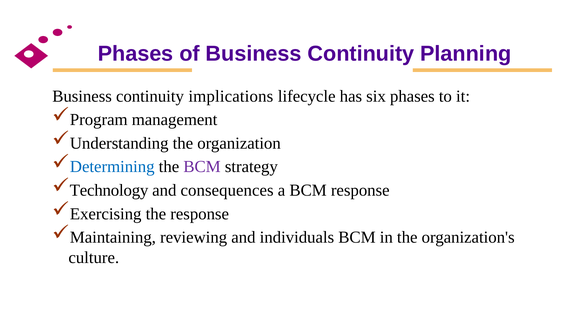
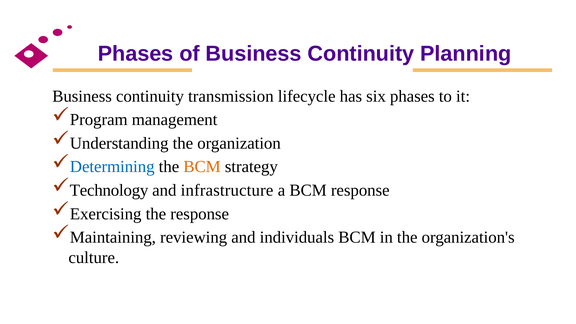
implications: implications -> transmission (231, 96)
BCM colour: purple -> orange (202, 167)
consequences: consequences -> infrastructure (227, 190)
